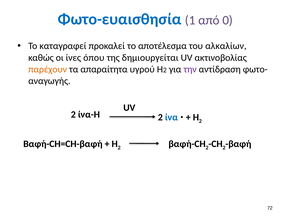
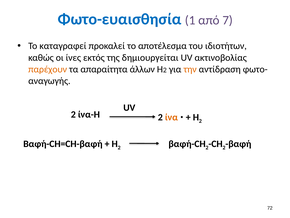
0: 0 -> 7 (228, 20)
αλκαλίων: αλκαλίων -> ιδιοτήτων (226, 46)
όπου: όπου -> εκτός (94, 57)
υγρού: υγρού -> άλλων (142, 69)
την colour: purple -> orange (190, 69)
ίνα colour: blue -> orange (171, 117)
